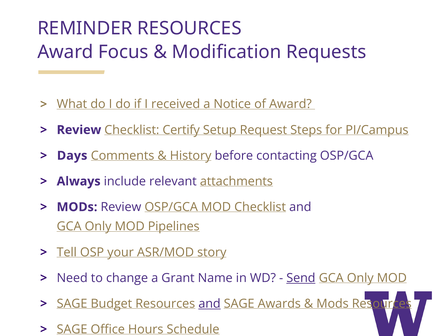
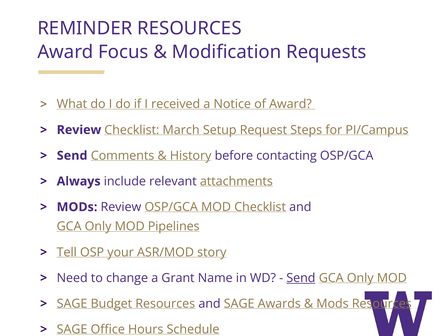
Certify: Certify -> March (181, 130)
Days: Days -> Send (72, 156)
and underline: present -> none (210, 304)
